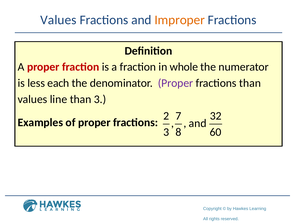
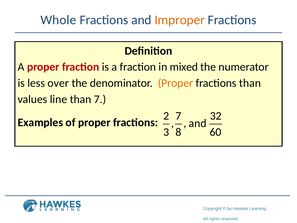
Values: Values -> Whole (58, 20)
whole: whole -> mixed (184, 67)
each: each -> over (58, 83)
Proper colour: purple -> orange (176, 83)
than 3: 3 -> 7 (100, 99)
